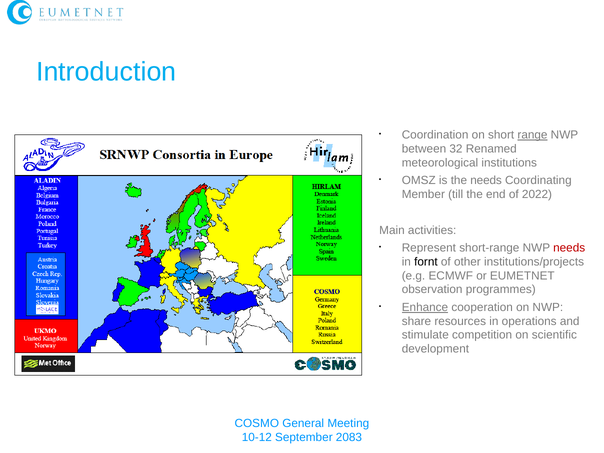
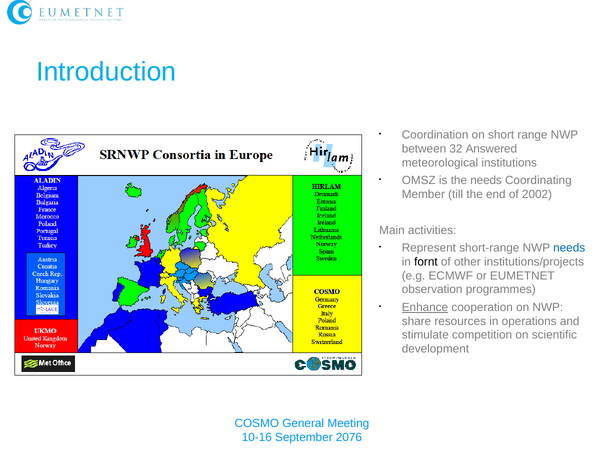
range underline: present -> none (532, 135)
Renamed: Renamed -> Answered (491, 149)
2022: 2022 -> 2002 (537, 194)
needs colour: red -> blue (569, 248)
10-12: 10-12 -> 10-16 (257, 438)
2083: 2083 -> 2076 (349, 438)
